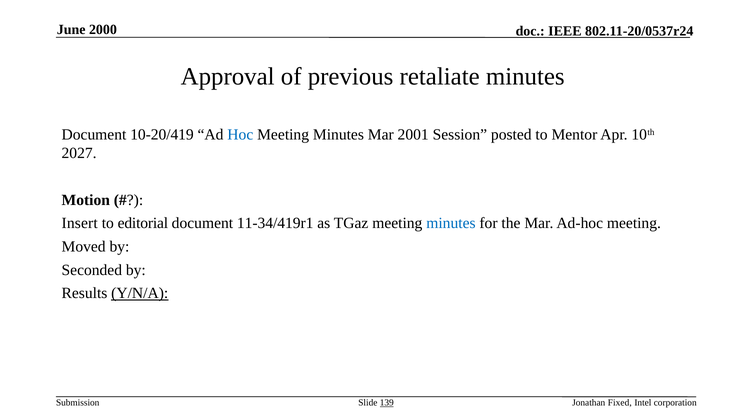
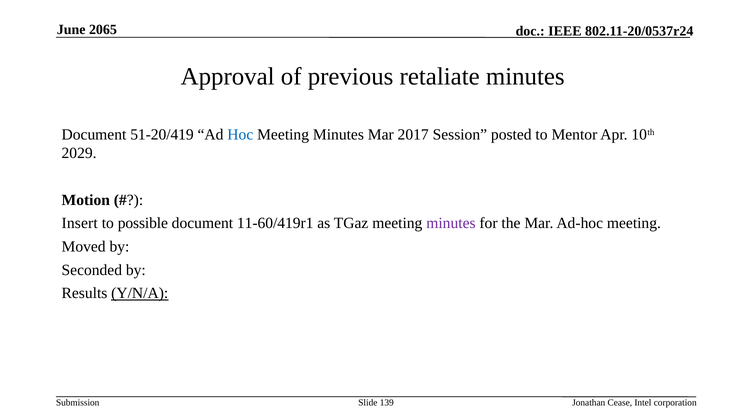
2000: 2000 -> 2065 (103, 30)
10-20/419: 10-20/419 -> 51-20/419 (162, 134)
2001: 2001 -> 2017 (413, 134)
2027: 2027 -> 2029 (79, 153)
editorial: editorial -> possible (143, 223)
11-34/419r1: 11-34/419r1 -> 11-60/419r1 (275, 223)
minutes colour: blue -> purple (451, 223)
139 underline: present -> none (387, 402)
Fixed: Fixed -> Cease (620, 402)
